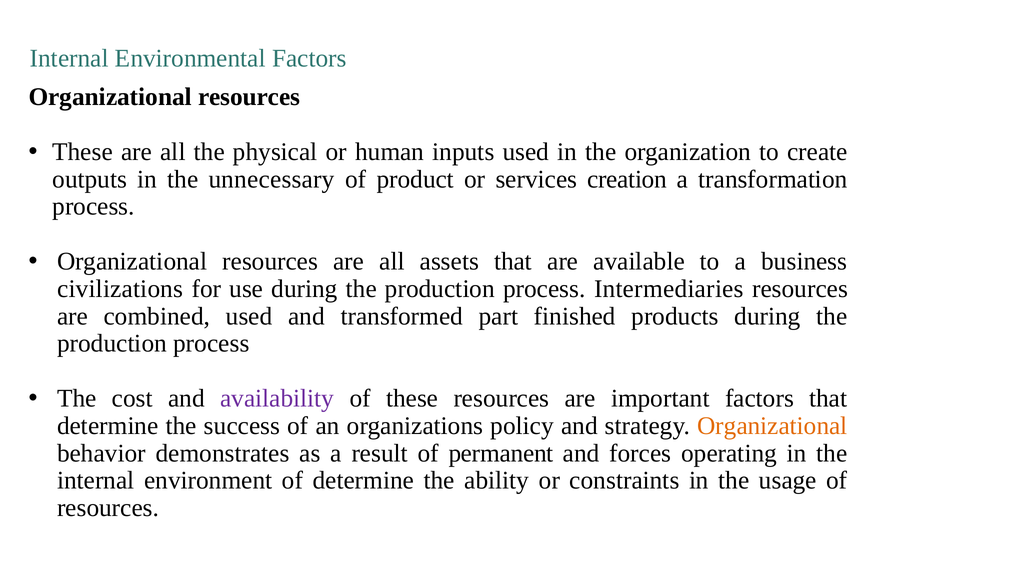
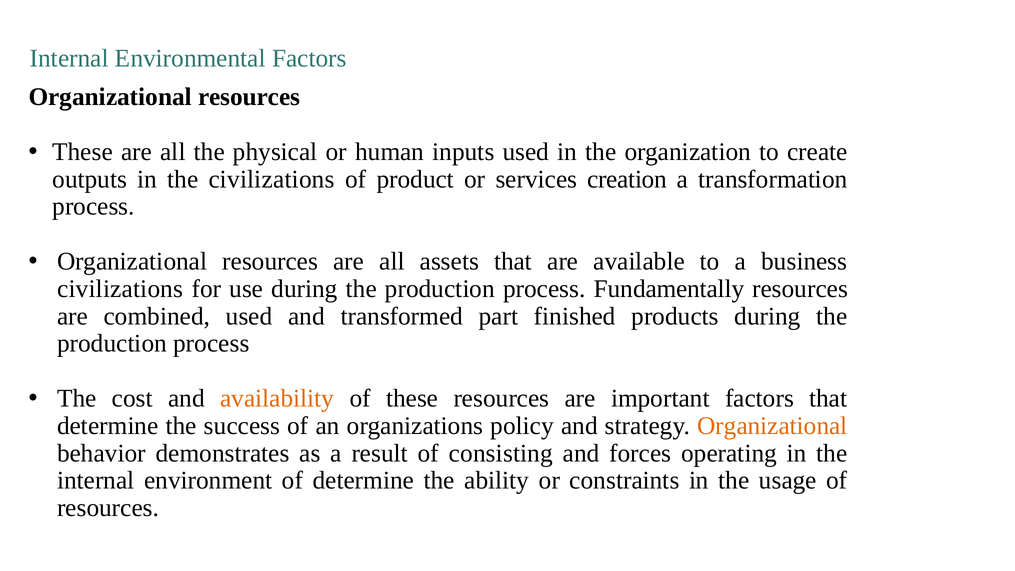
the unnecessary: unnecessary -> civilizations (272, 179)
Intermediaries: Intermediaries -> Fundamentally (669, 289)
availability colour: purple -> orange (277, 398)
permanent: permanent -> consisting (501, 453)
